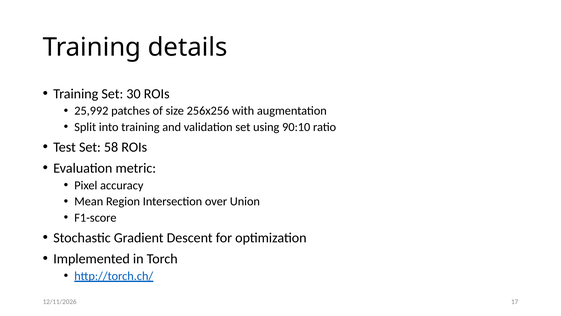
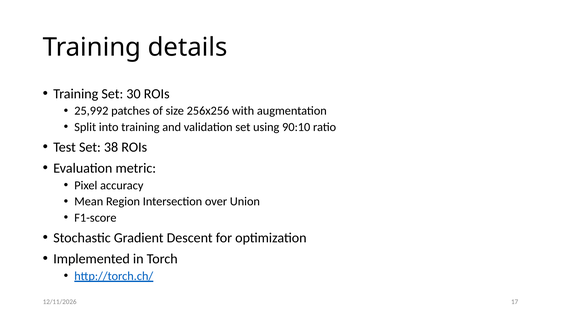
58: 58 -> 38 (111, 147)
